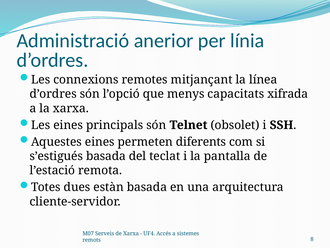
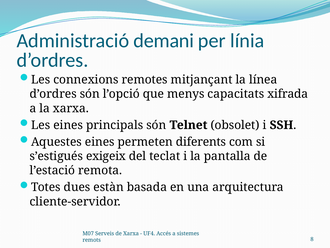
anerior: anerior -> demani (164, 41)
s’estigués basada: basada -> exigeix (106, 156)
